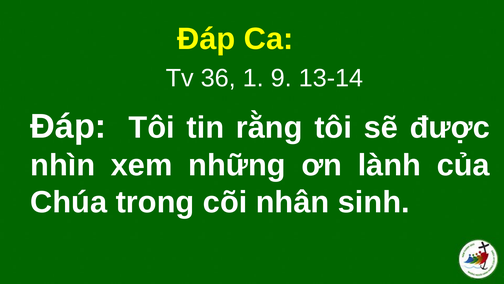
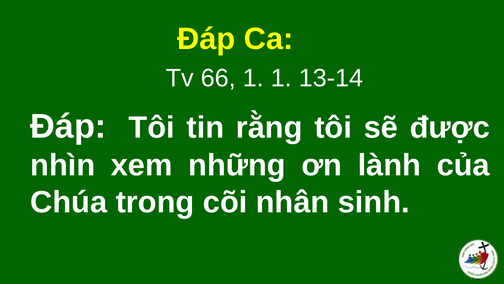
36: 36 -> 66 (218, 78)
1 9: 9 -> 1 (281, 78)
